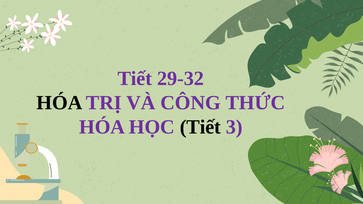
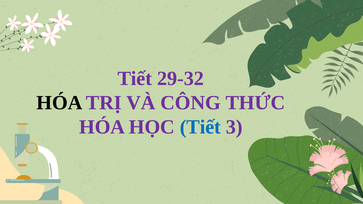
Tiết colour: black -> blue (200, 127)
